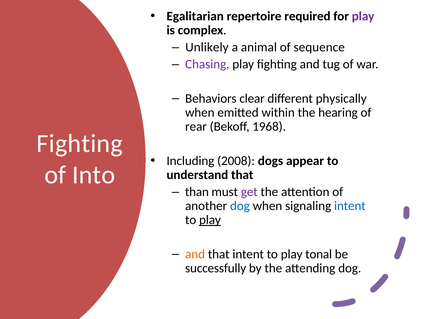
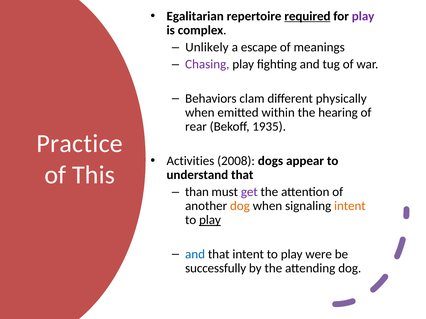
required underline: none -> present (307, 16)
animal: animal -> escape (259, 47)
sequence: sequence -> meanings (319, 47)
clear: clear -> clam (252, 99)
1968: 1968 -> 1935 (269, 127)
Fighting: Fighting -> Practice (80, 144)
Including: Including -> Activities (190, 161)
Into: Into -> This (94, 175)
dog colour: blue -> orange (240, 206)
intent colour: blue -> orange (350, 206)
and colour: orange -> blue (195, 255)
tonal: tonal -> were (319, 255)
